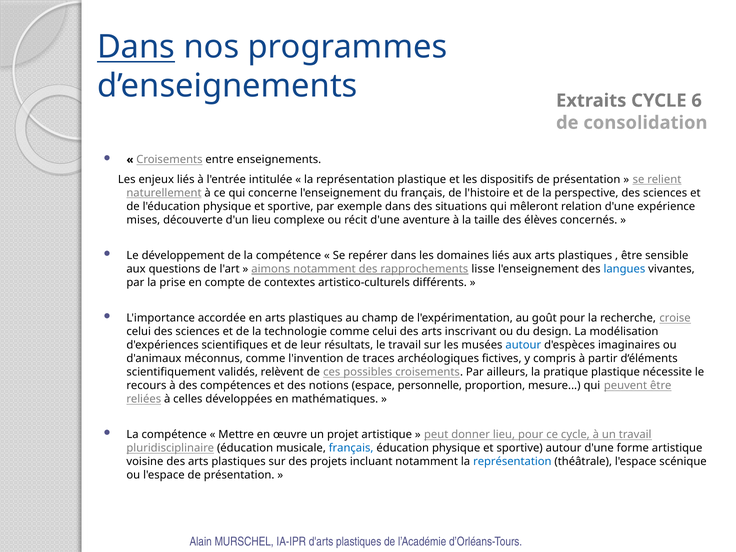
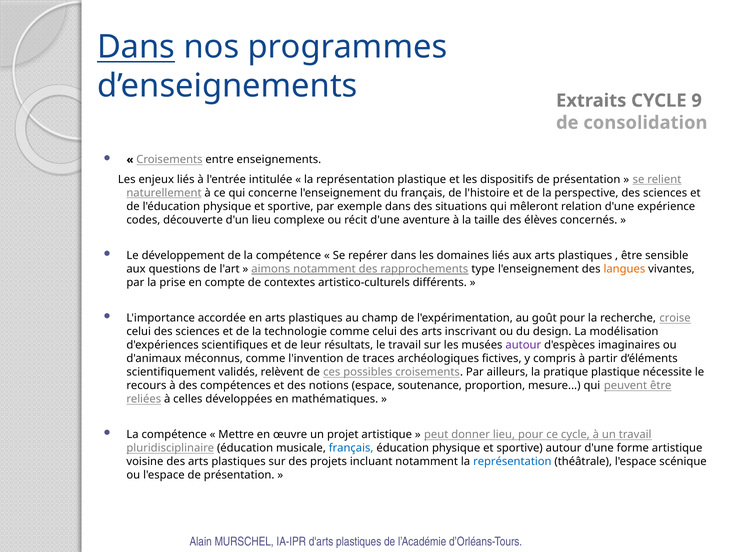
6: 6 -> 9 (697, 101)
mises: mises -> codes (143, 220)
lisse: lisse -> type (483, 269)
langues colour: blue -> orange (624, 269)
autour colour: blue -> purple (523, 345)
personnelle: personnelle -> soutenance (430, 386)
